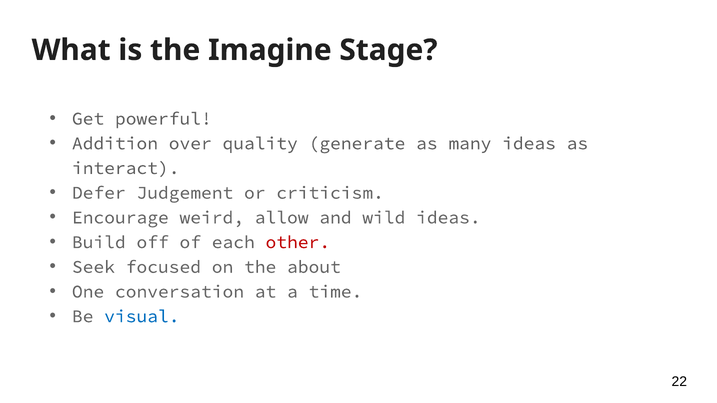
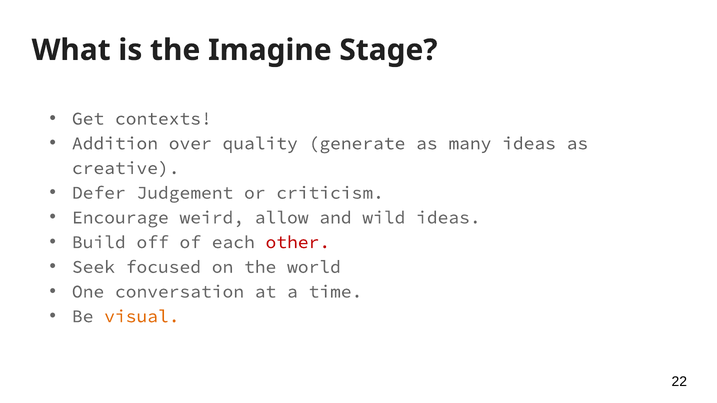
powerful: powerful -> contexts (163, 119)
interact: interact -> creative (126, 168)
about: about -> world (314, 267)
visual colour: blue -> orange (142, 317)
